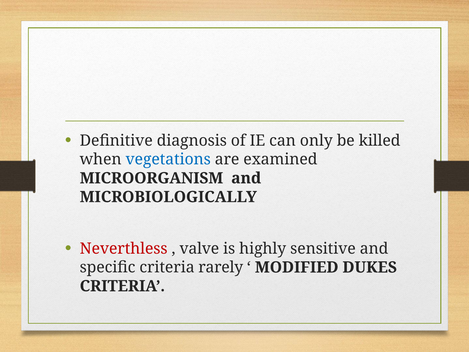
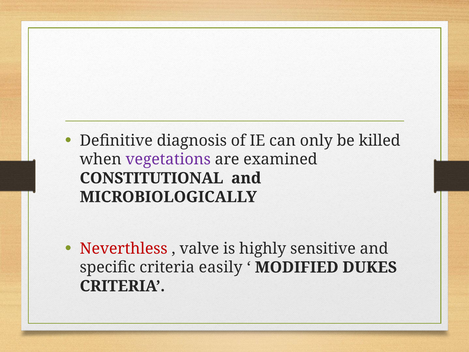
vegetations colour: blue -> purple (168, 159)
MICROORGANISM: MICROORGANISM -> CONSTITUTIONAL (151, 178)
rarely: rarely -> easily (221, 267)
